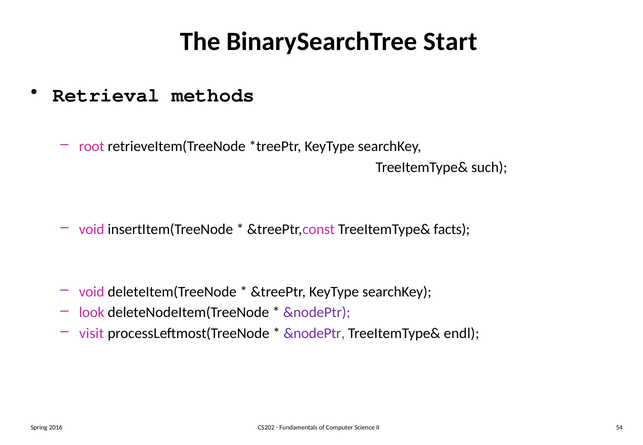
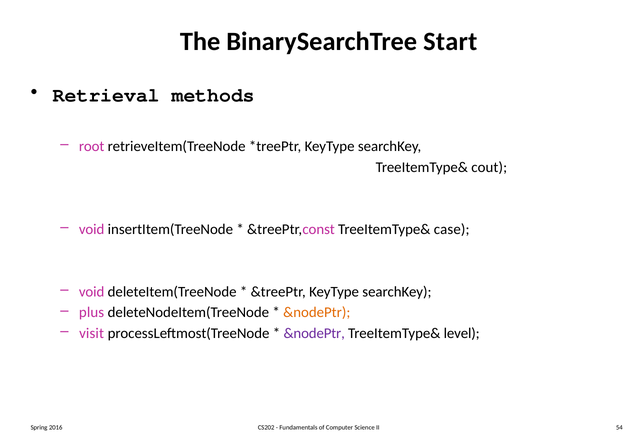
such: such -> cout (489, 167)
facts: facts -> case (452, 230)
look: look -> plus (92, 313)
&nodePtr colour: purple -> orange (317, 313)
endl: endl -> level (462, 333)
